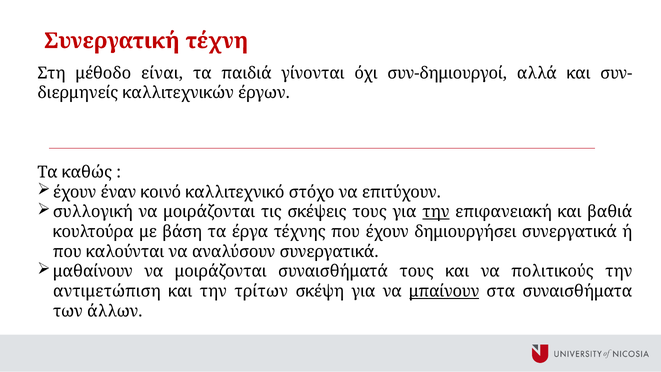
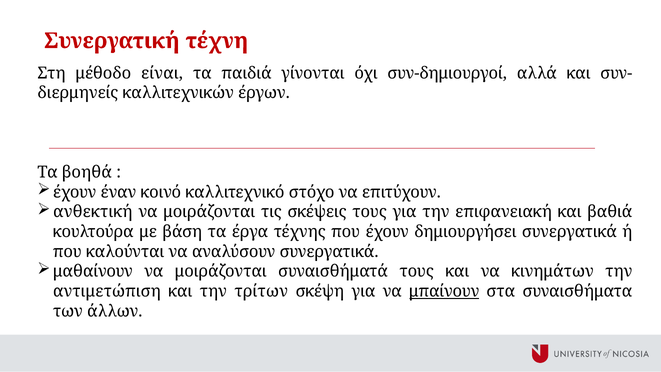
καθώς: καθώς -> βοηθά (87, 172)
συλλογική: συλλογική -> ανθεκτική (93, 212)
την underline: present -> none (436, 212)
πολιτικούς: πολιτικούς -> κινημάτων (553, 271)
